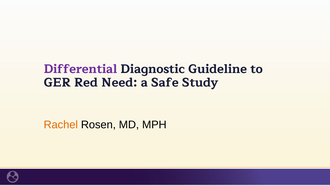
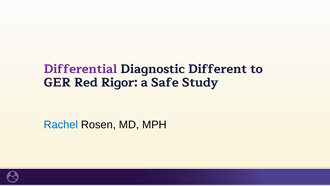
Guideline: Guideline -> Different (218, 69)
Need: Need -> Rigor (119, 82)
Rachel colour: orange -> blue (61, 125)
